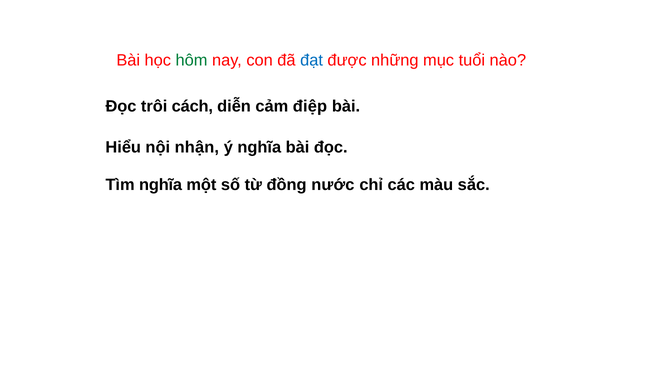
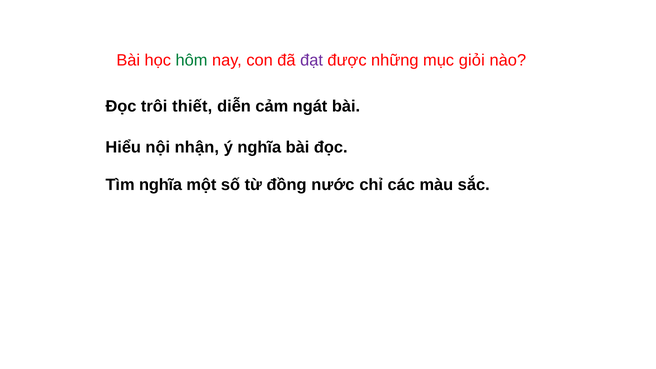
đạt colour: blue -> purple (312, 60)
tuổi: tuổi -> giỏi (472, 60)
cách: cách -> thiết (192, 106)
điệp: điệp -> ngát (310, 106)
